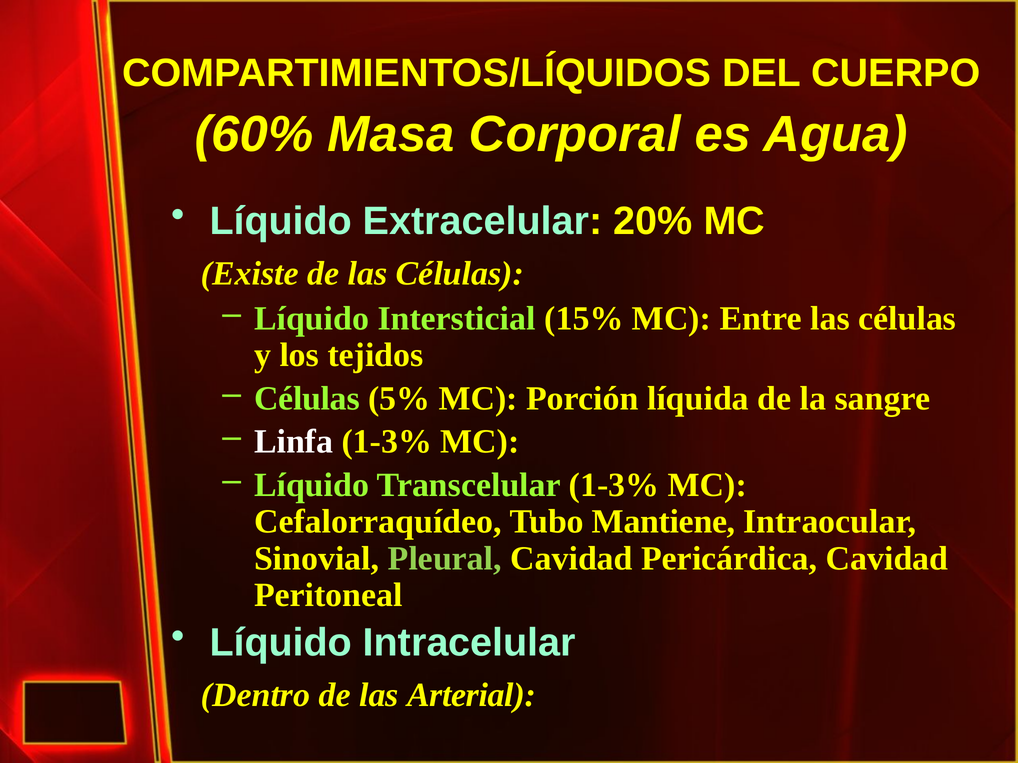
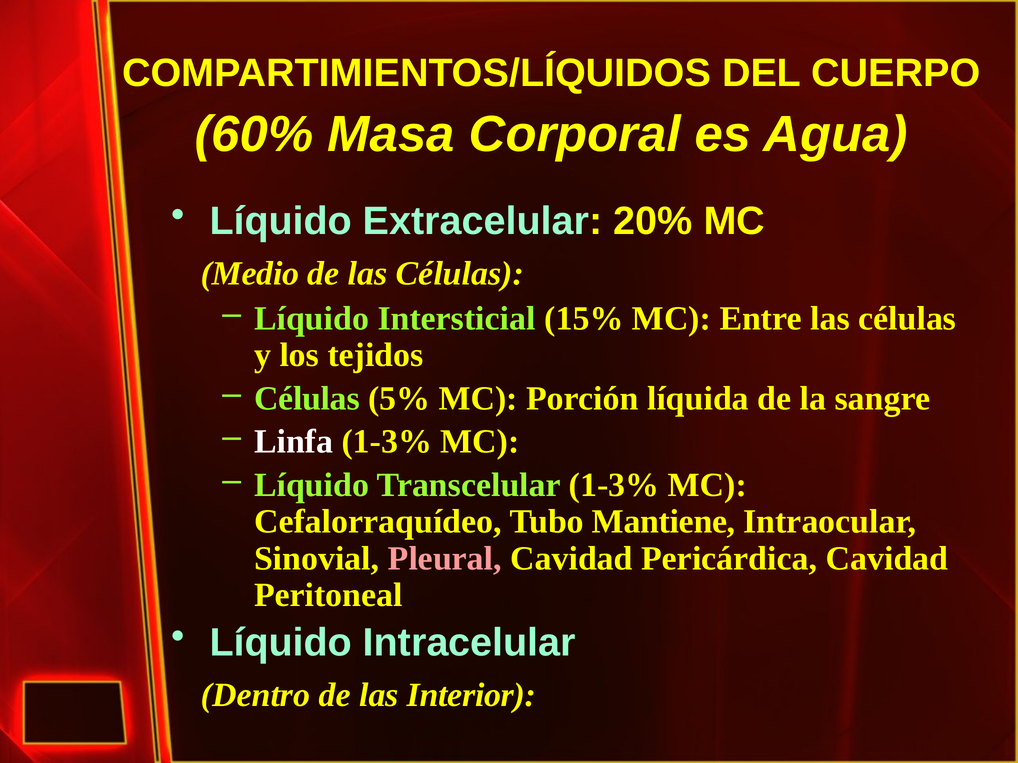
Existe: Existe -> Medio (250, 274)
Pleural colour: light green -> pink (445, 559)
Arterial: Arterial -> Interior (471, 695)
